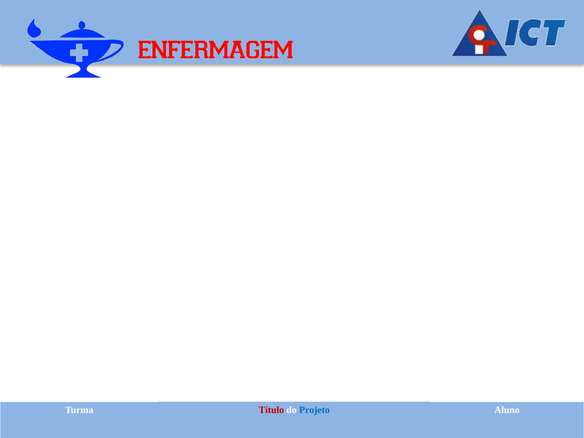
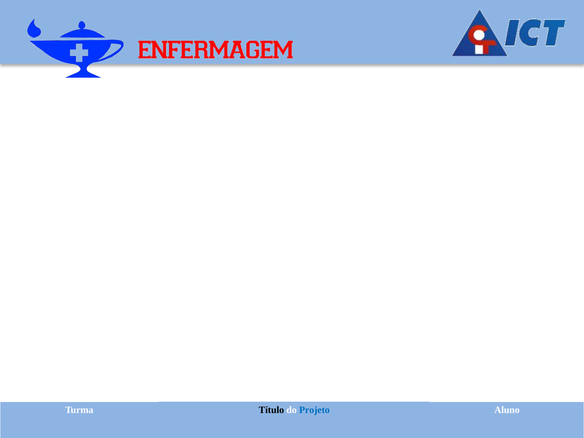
Título colour: red -> black (271, 410)
